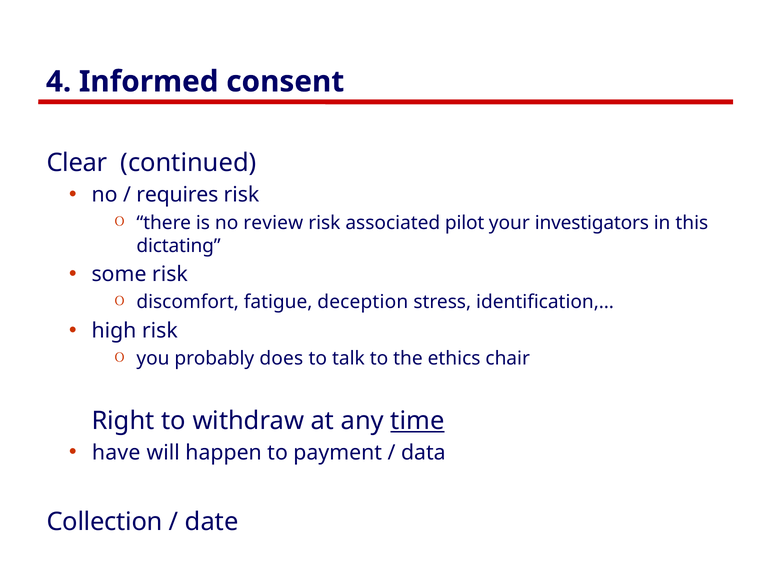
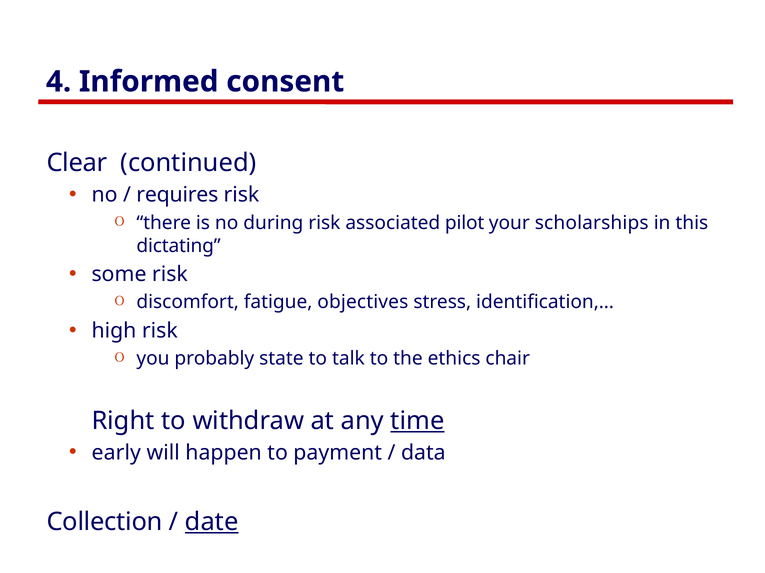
review: review -> during (273, 223)
investigators: investigators -> scholarships (592, 223)
deception: deception -> objectives (363, 303)
does: does -> state (281, 359)
have: have -> early (116, 453)
date underline: none -> present (212, 522)
